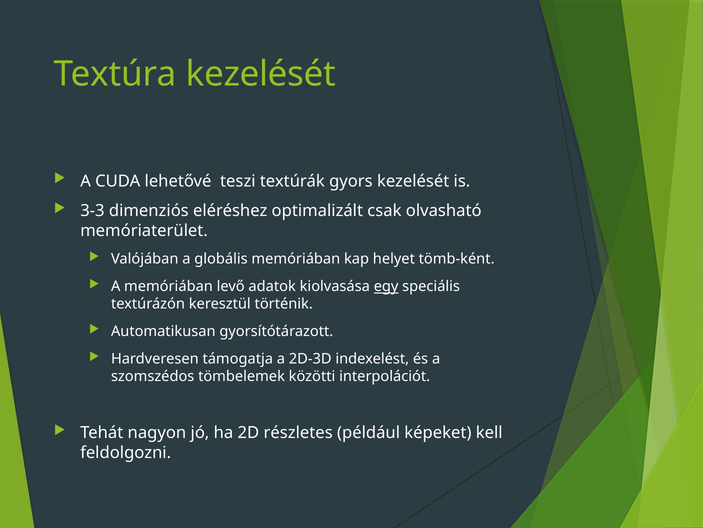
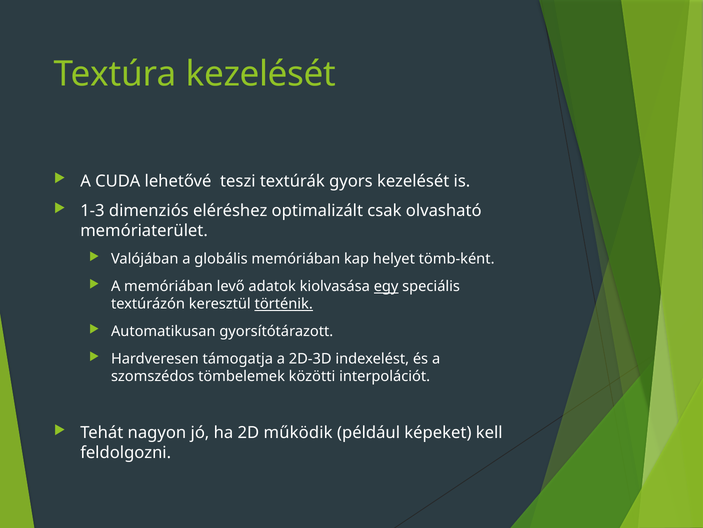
3-3: 3-3 -> 1-3 (92, 210)
történik underline: none -> present (284, 304)
részletes: részletes -> működik (298, 432)
